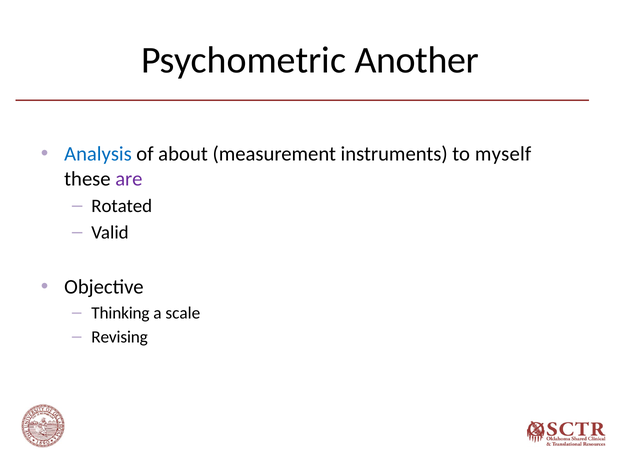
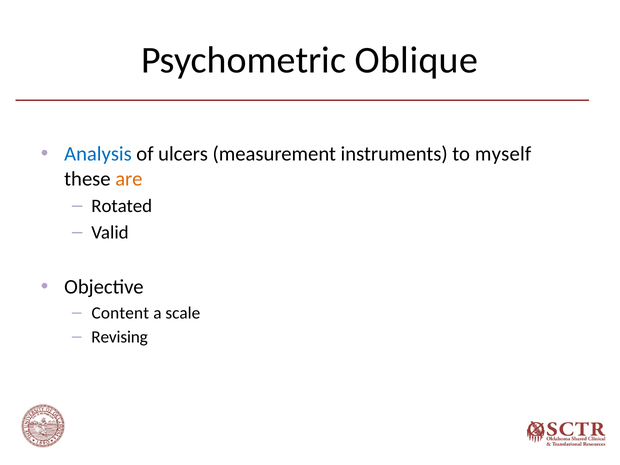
Another: Another -> Oblique (416, 60)
about: about -> ulcers (183, 154)
are colour: purple -> orange (129, 179)
Thinking: Thinking -> Content (120, 313)
